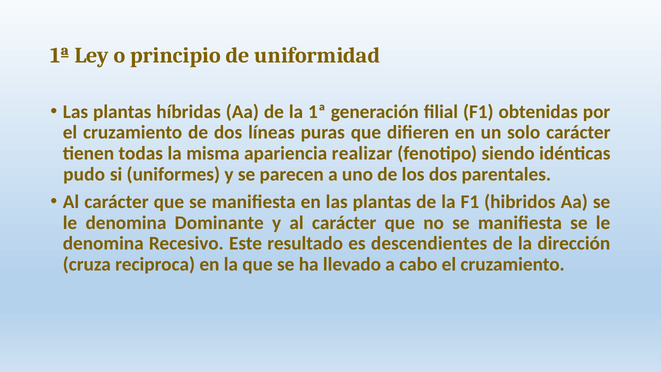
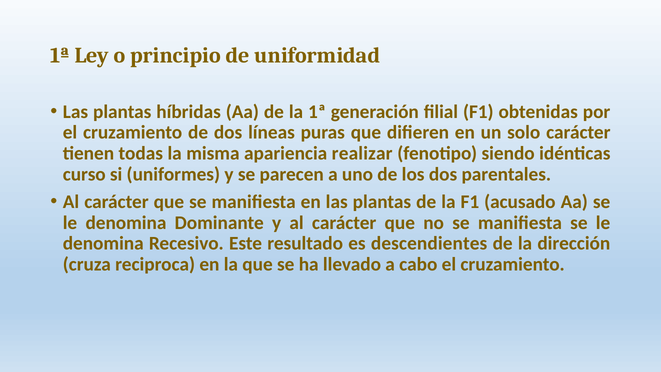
pudo: pudo -> curso (84, 174)
hibridos: hibridos -> acusado (520, 202)
